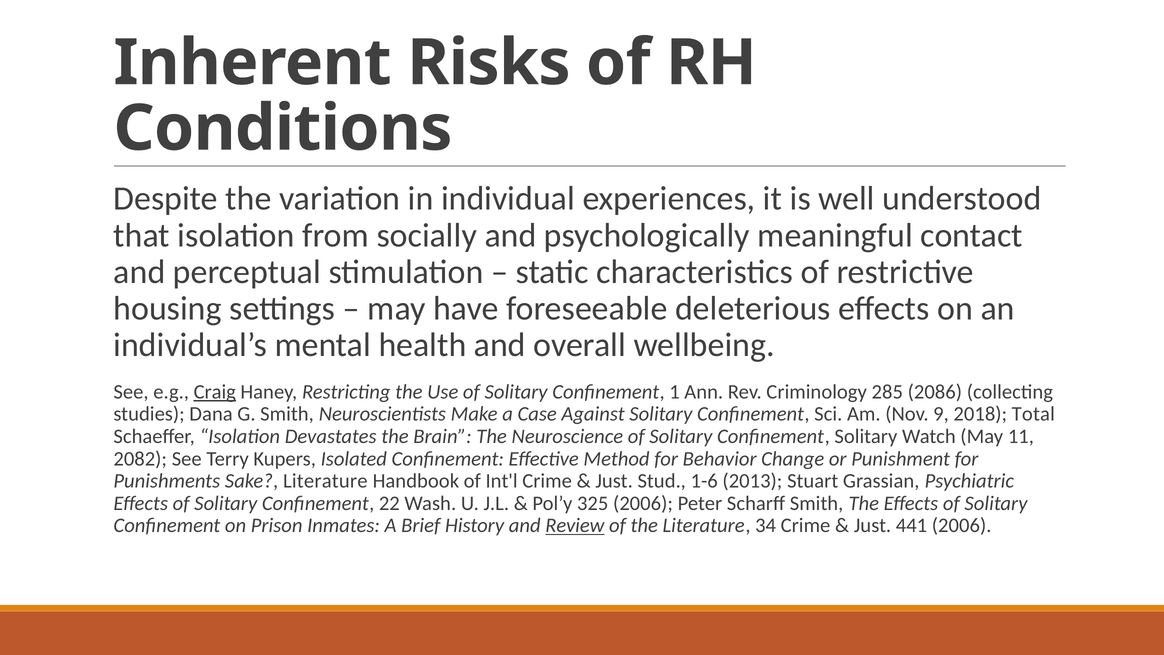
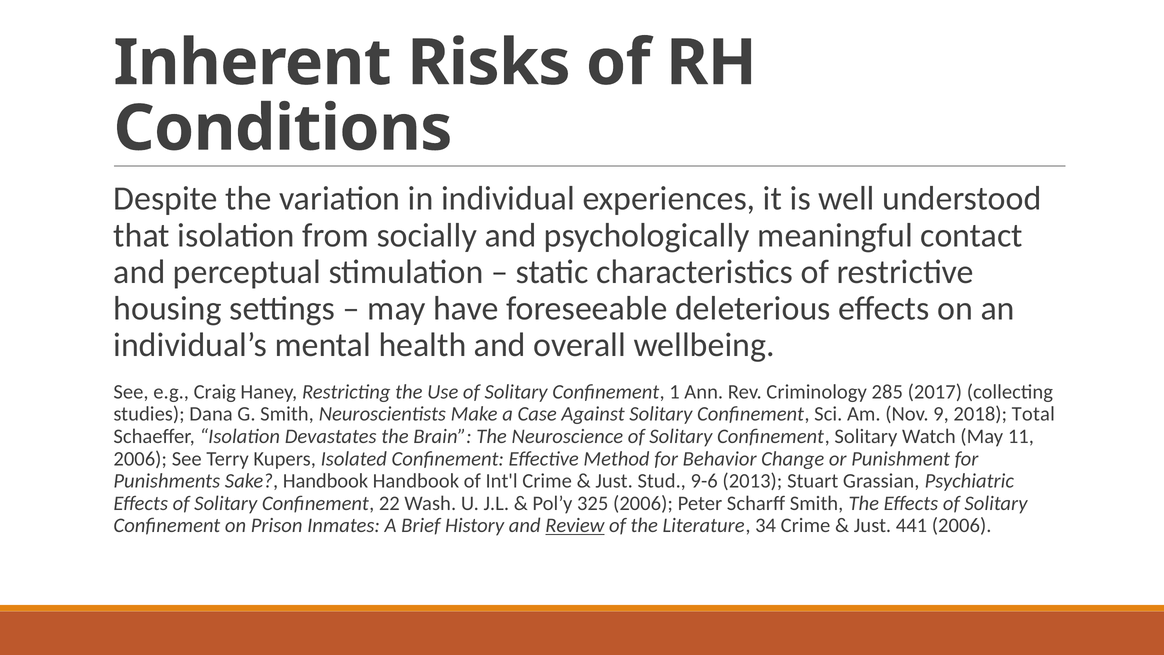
Craig underline: present -> none (215, 392)
2086: 2086 -> 2017 (935, 392)
2082: 2082 -> 2006 (140, 459)
Sake Literature: Literature -> Handbook (325, 481)
1-6: 1-6 -> 9-6 (704, 481)
